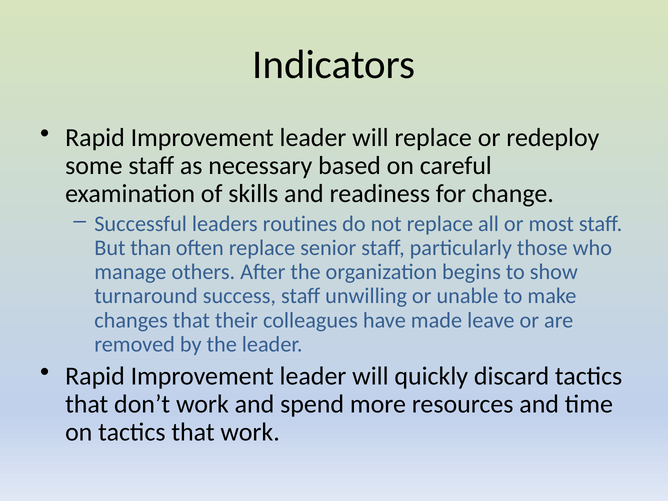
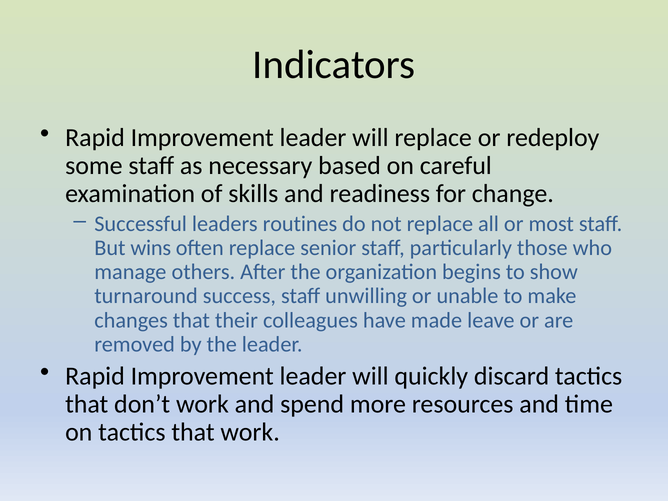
than: than -> wins (151, 248)
